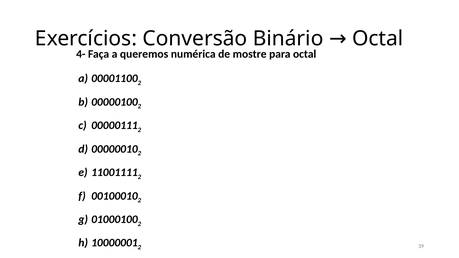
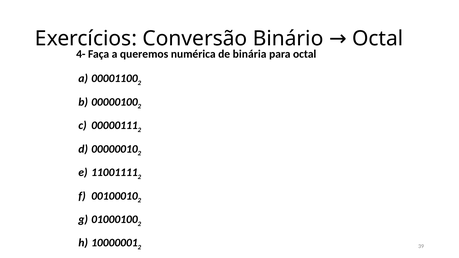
mostre: mostre -> binária (250, 54)
